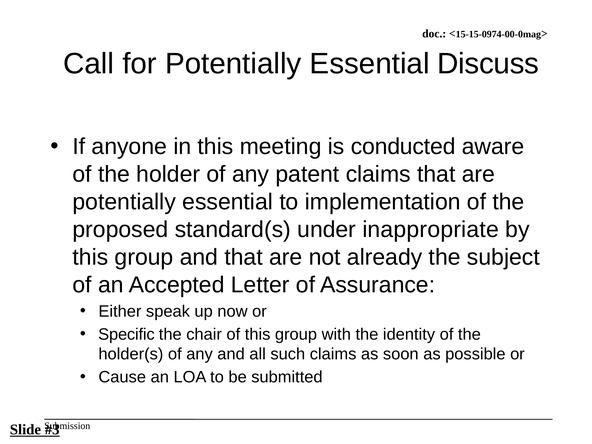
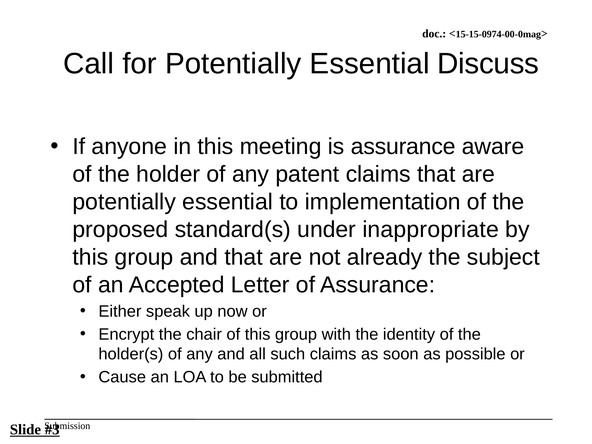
is conducted: conducted -> assurance (403, 147)
Specific: Specific -> Encrypt (126, 334)
